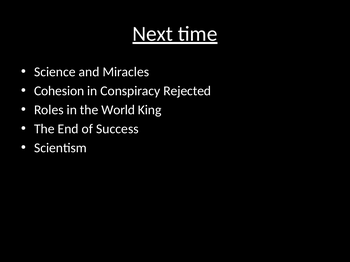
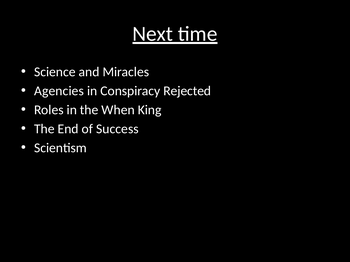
Cohesion: Cohesion -> Agencies (59, 91)
World: World -> When (118, 110)
